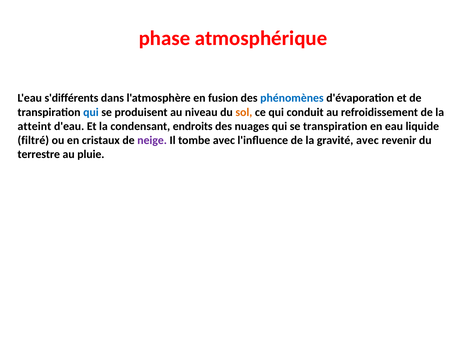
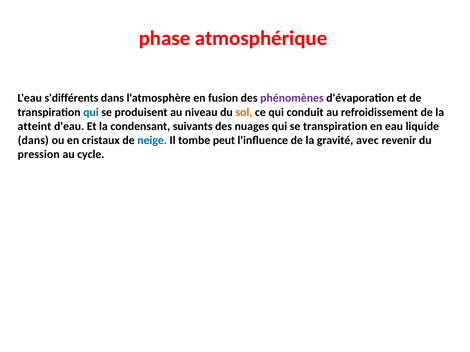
phénomènes colour: blue -> purple (292, 98)
endroits: endroits -> suivants (193, 126)
filtré: filtré -> dans (33, 140)
neige colour: purple -> blue (152, 140)
tombe avec: avec -> peut (224, 140)
terrestre: terrestre -> pression (39, 155)
pluie: pluie -> cycle (91, 155)
